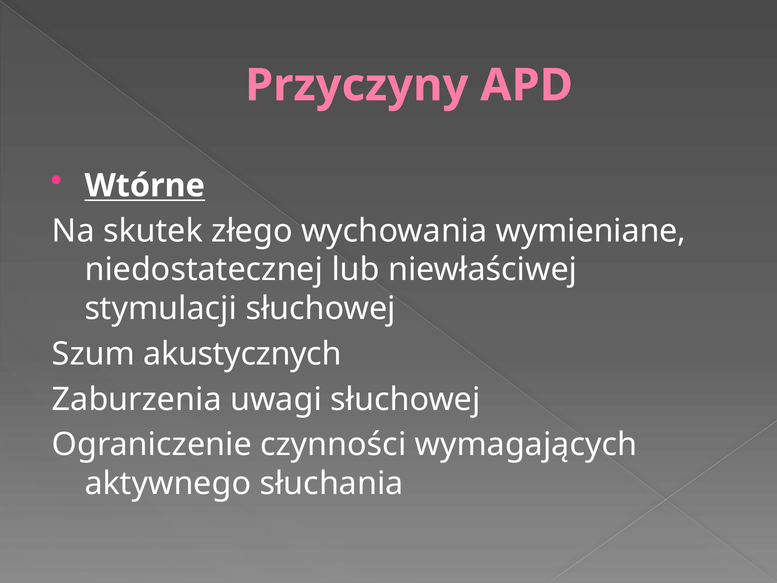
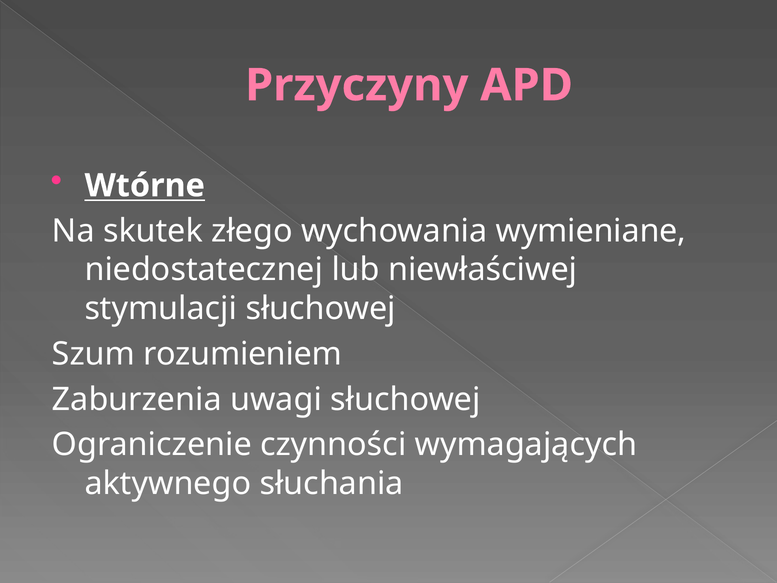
akustycznych: akustycznych -> rozumieniem (243, 354)
